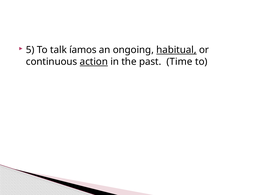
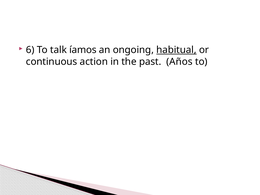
5: 5 -> 6 (30, 50)
action underline: present -> none (94, 62)
Time: Time -> Años (179, 62)
